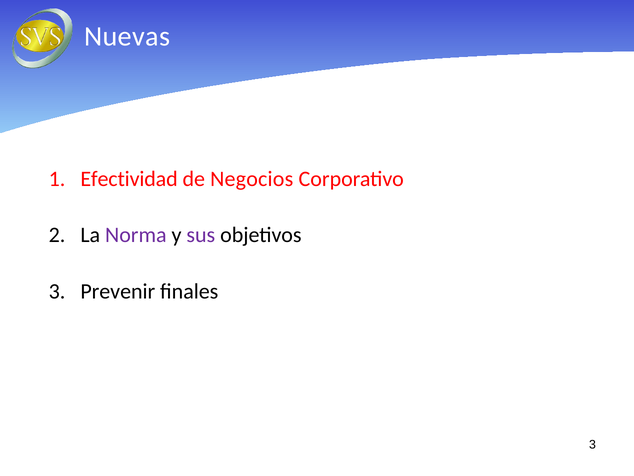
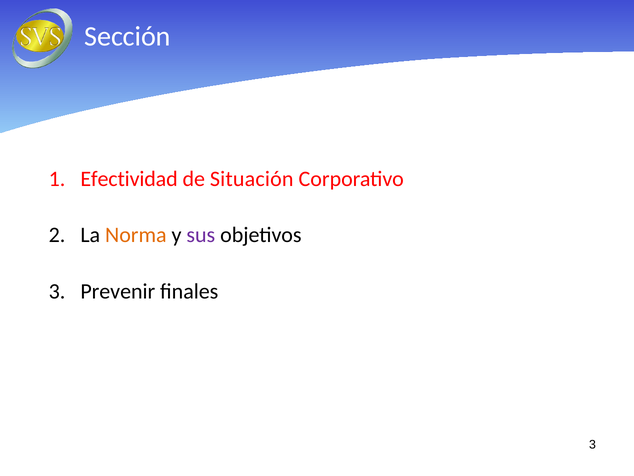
Nuevas: Nuevas -> Sección (127, 36)
Negocios: Negocios -> Situación (252, 179)
Norma colour: purple -> orange (136, 235)
